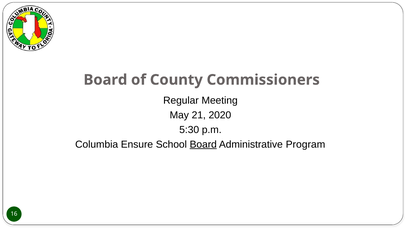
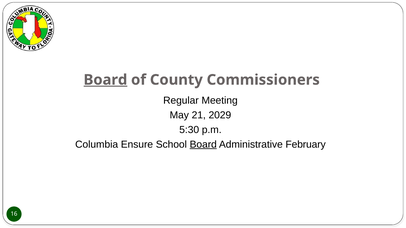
Board underline: none -> present (105, 80)
2020: 2020 -> 2029 (220, 115)
Program: Program -> February (306, 145)
